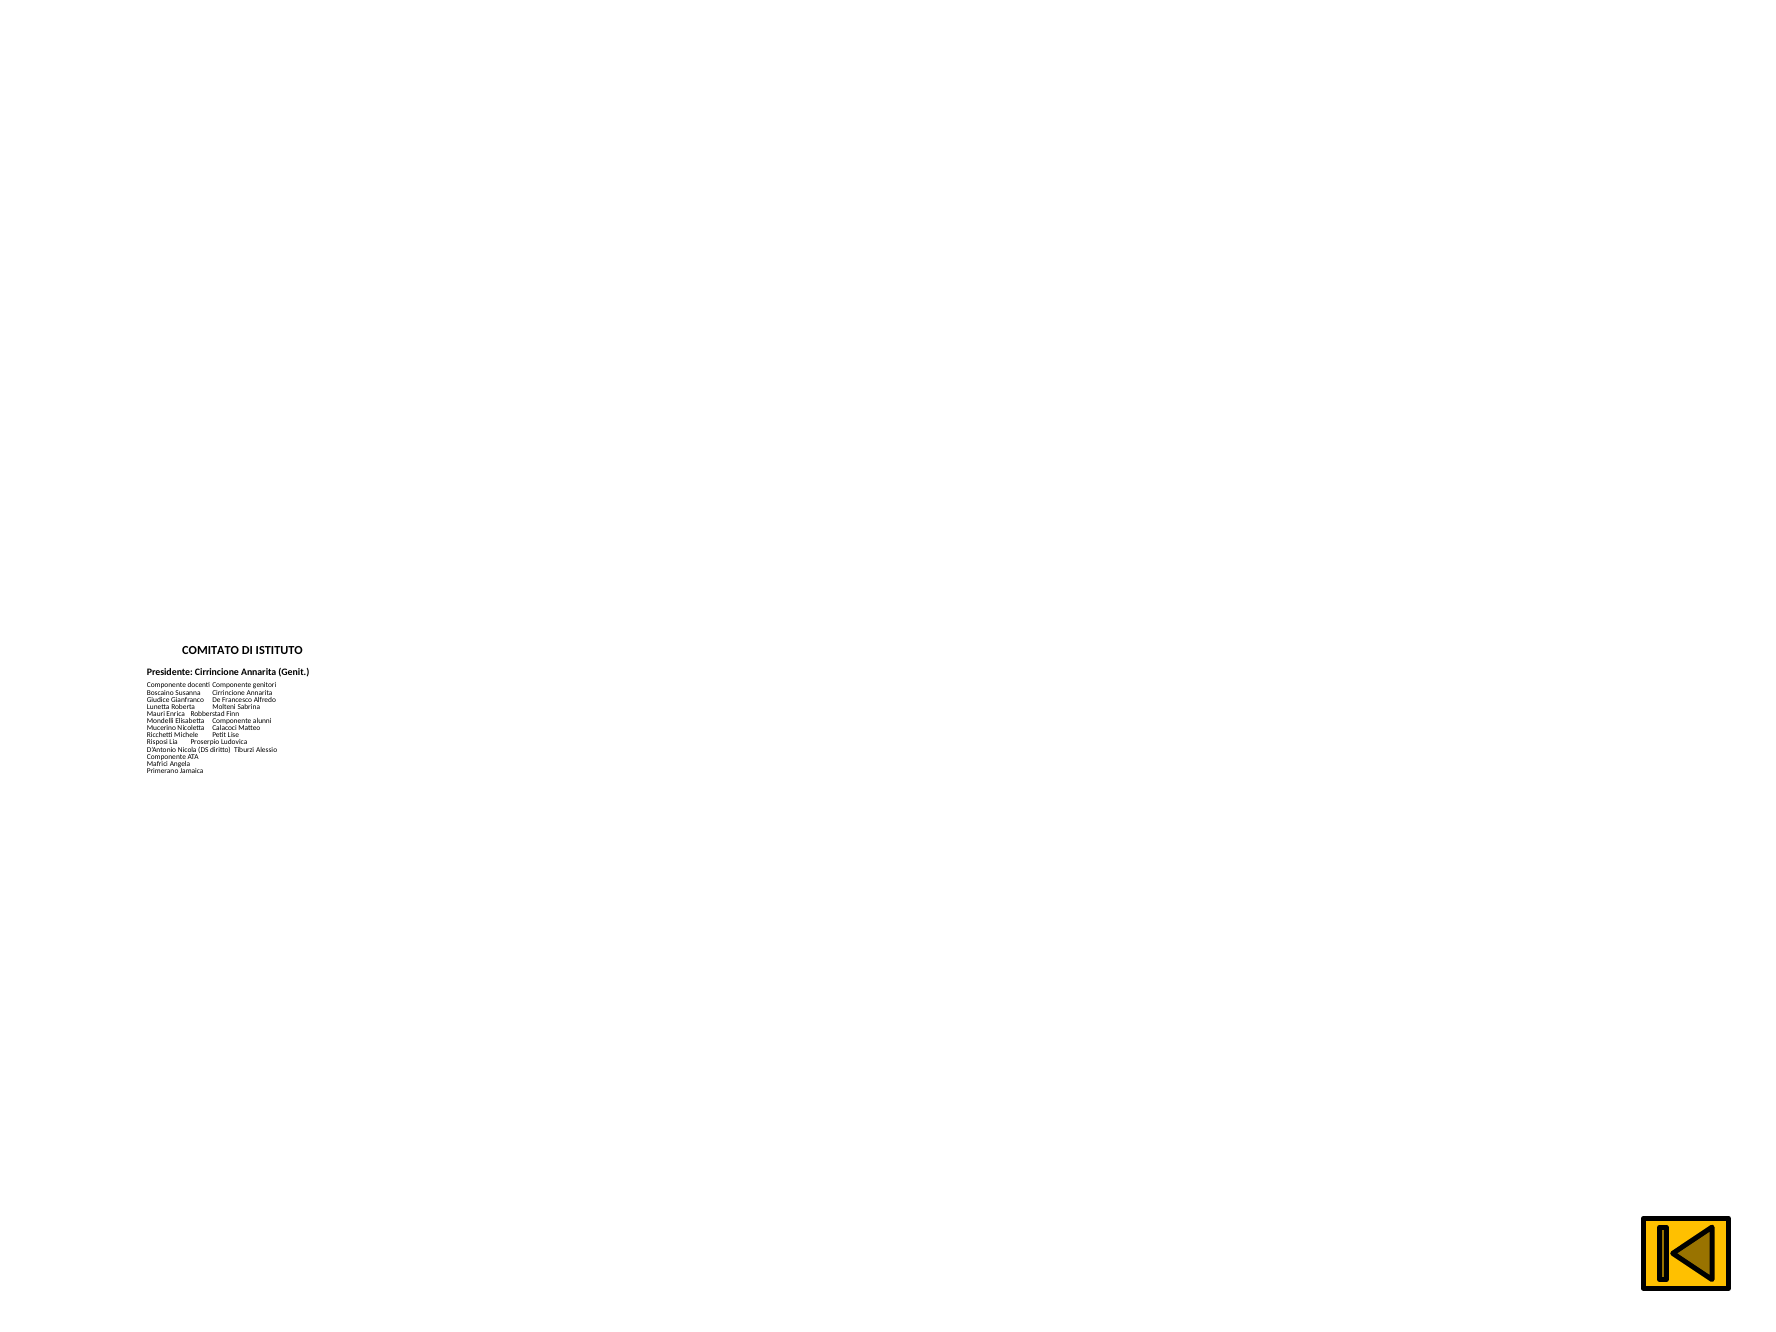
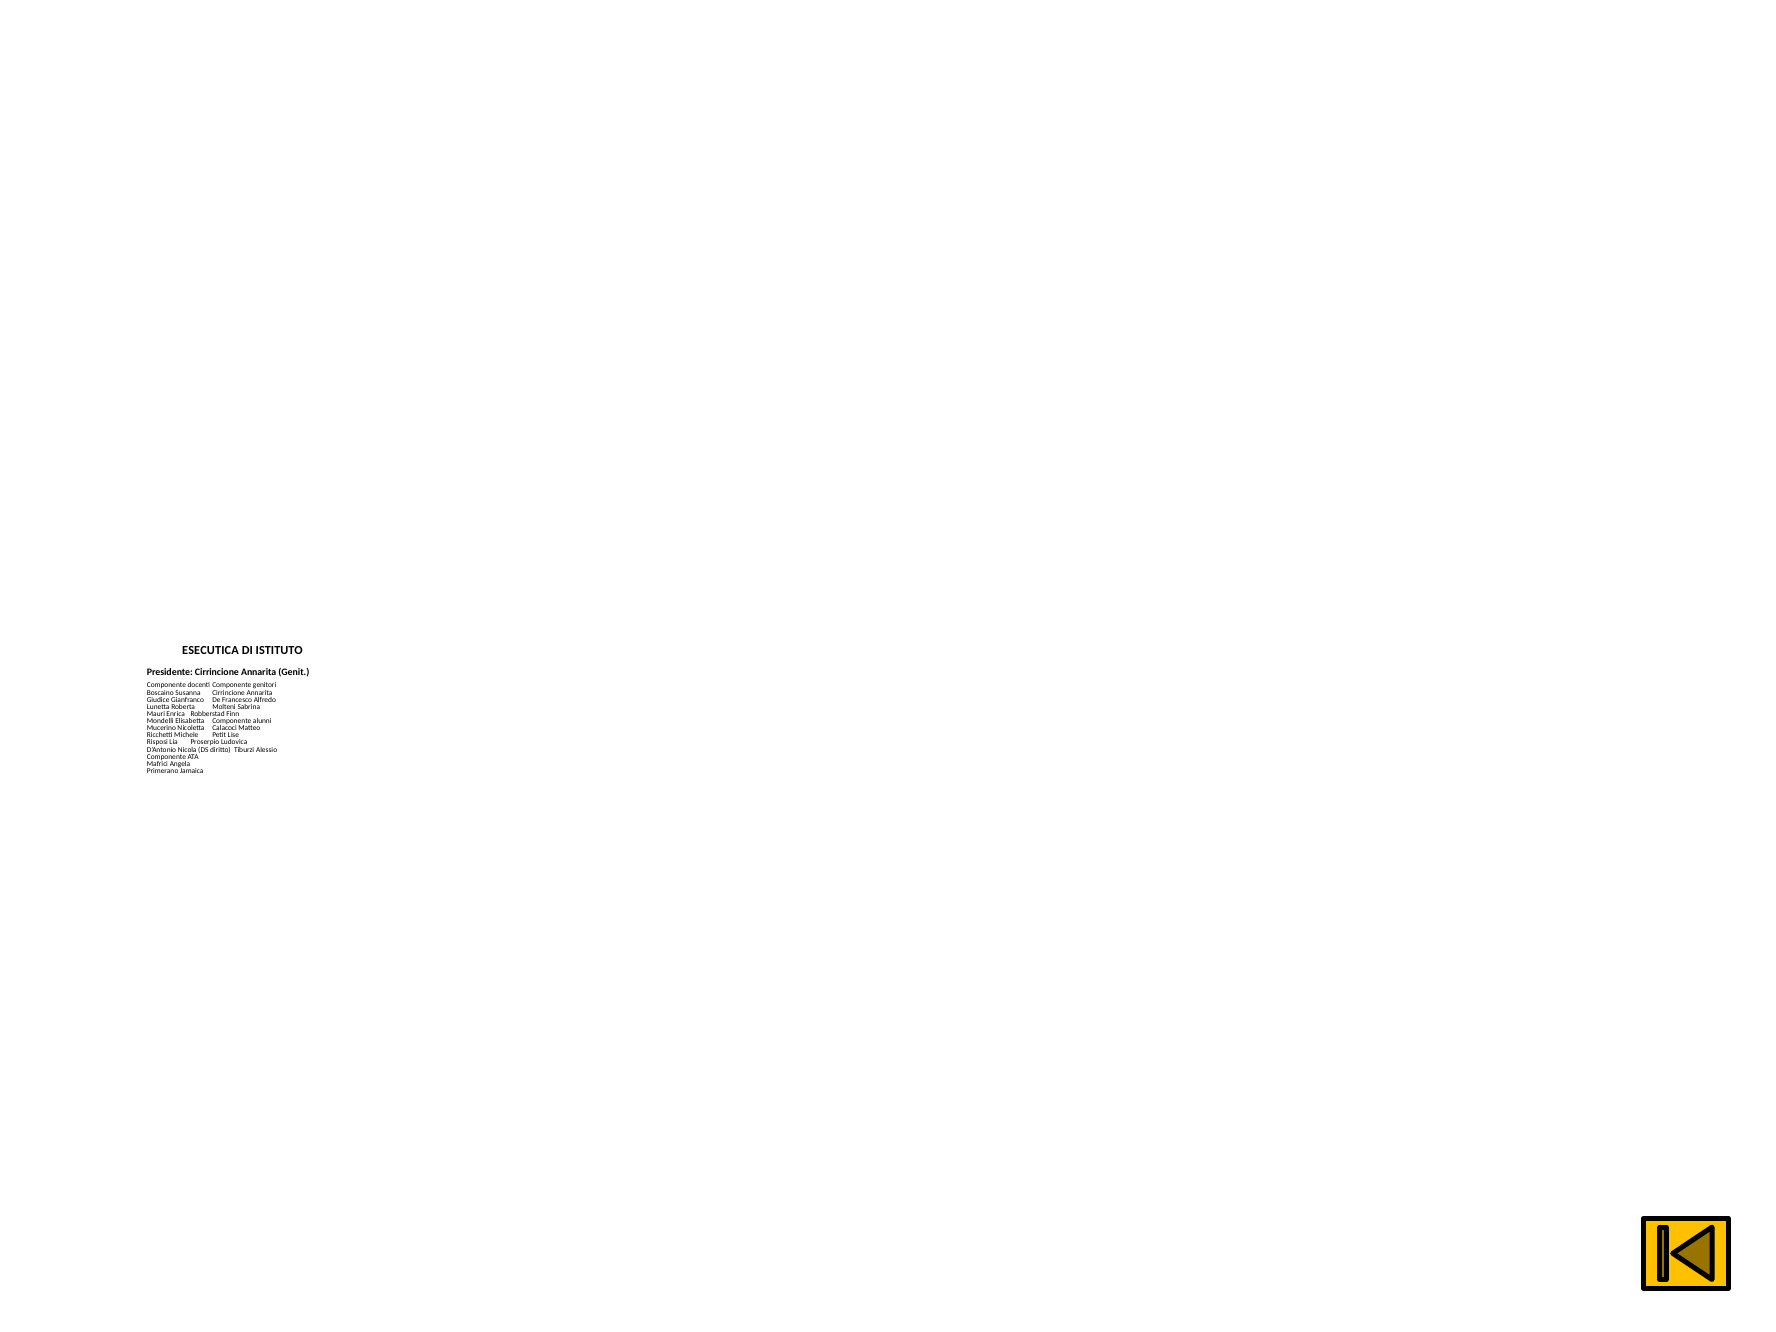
COMITATO: COMITATO -> ESECUTICA (210, 651)
